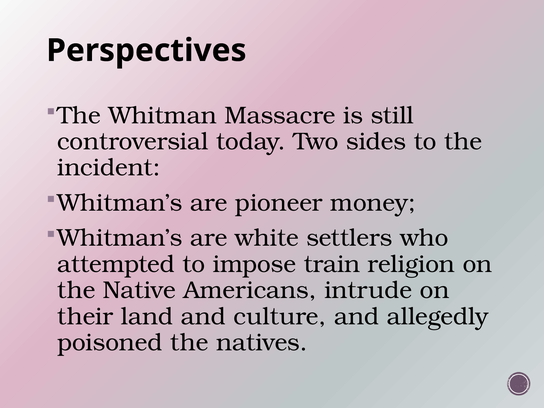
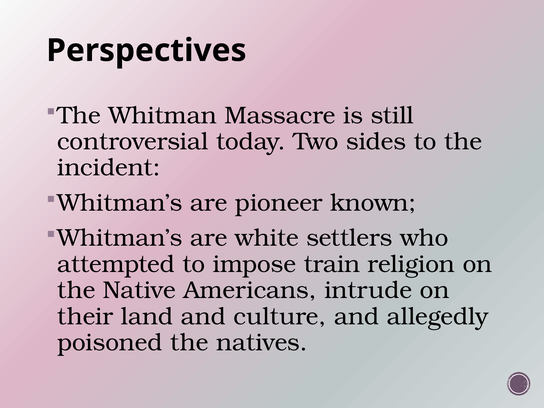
money: money -> known (373, 203)
